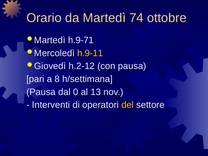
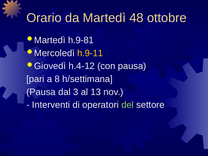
74: 74 -> 48 (136, 18)
h.9-71: h.9-71 -> h.9-81 (81, 40)
h.2-12: h.2-12 -> h.4-12 (82, 66)
0: 0 -> 3 (76, 92)
del colour: yellow -> light green (128, 105)
